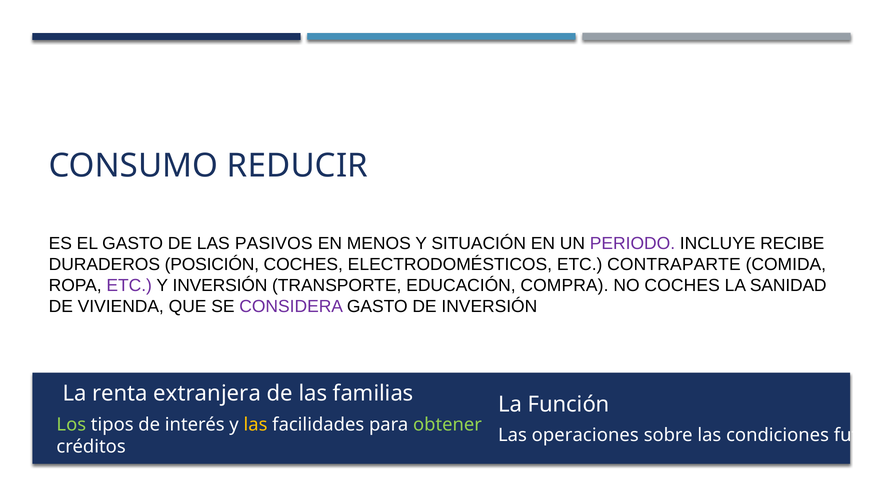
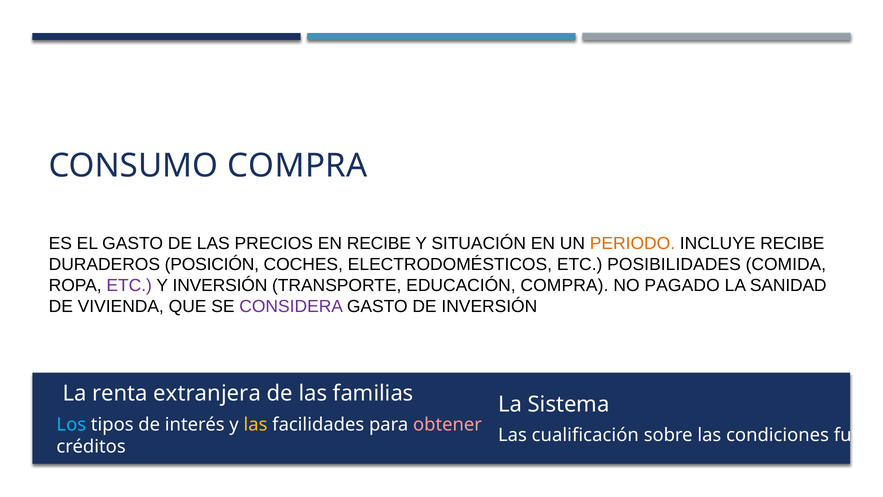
CONSUMO REDUCIR: REDUCIR -> COMPRA (297, 166)
PASIVOS: PASIVOS -> PRECIOS (274, 244)
EN MENOS: MENOS -> RECIBE (379, 244)
PERIODO colour: purple -> orange (632, 244)
CONTRAPARTE: CONTRAPARTE -> POSIBILIDADES (674, 265)
NO COCHES: COCHES -> PAGADO (682, 285)
Función: Función -> Sistema (569, 404)
Los colour: light green -> light blue (71, 424)
obtener colour: light green -> pink (447, 424)
operaciones: operaciones -> cualificación (585, 435)
